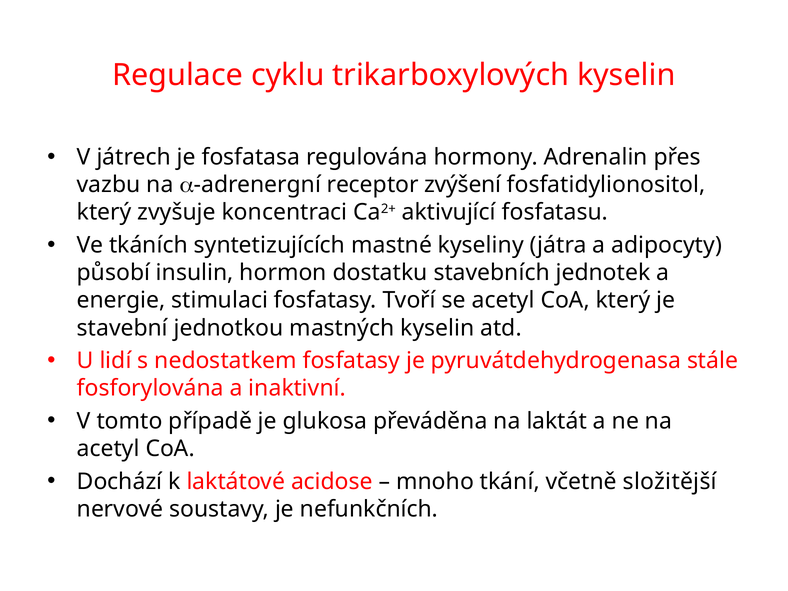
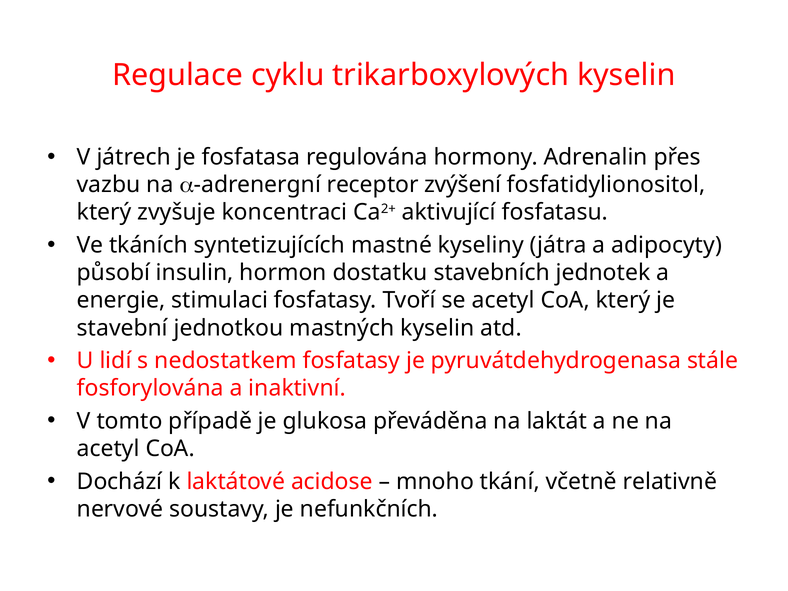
složitější: složitější -> relativně (670, 482)
